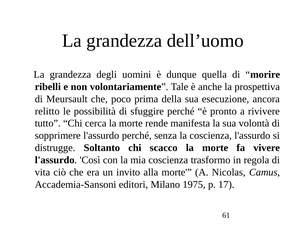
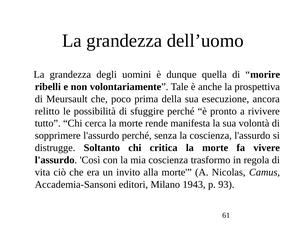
scacco: scacco -> critica (164, 148)
1975: 1975 -> 1943 (194, 185)
17: 17 -> 93 (226, 185)
